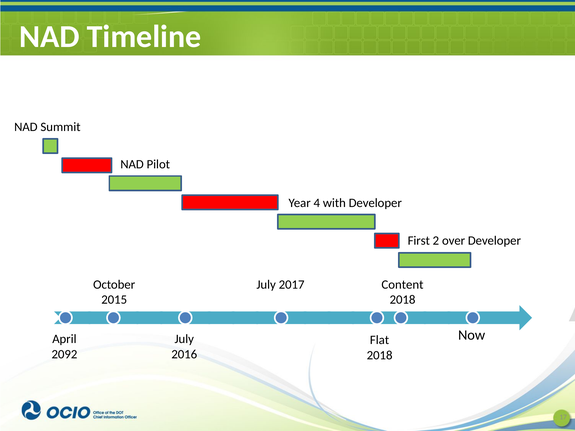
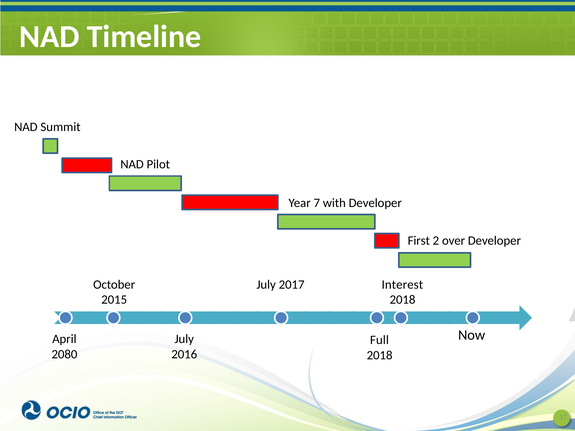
4: 4 -> 7 (317, 203)
Content: Content -> Interest (402, 285)
Flat: Flat -> Full (379, 340)
2092: 2092 -> 2080 (64, 354)
